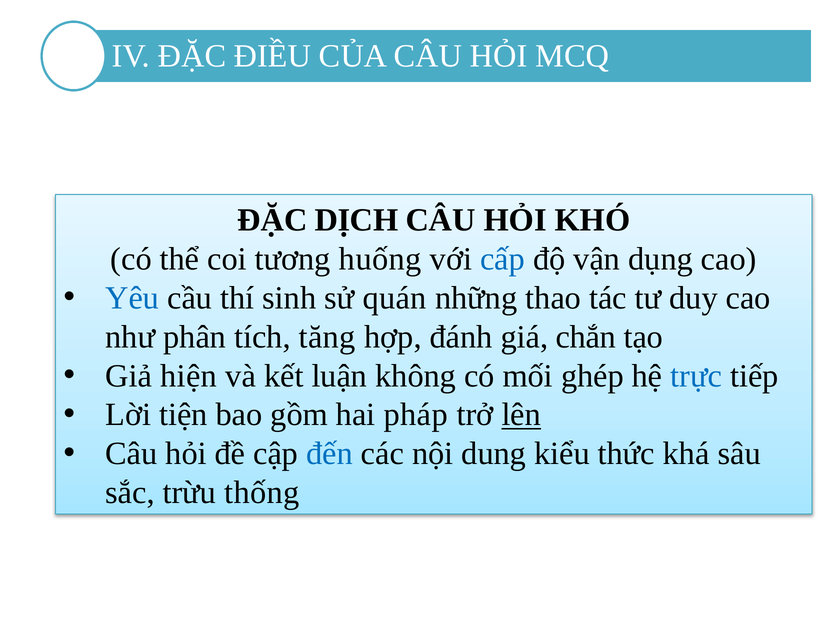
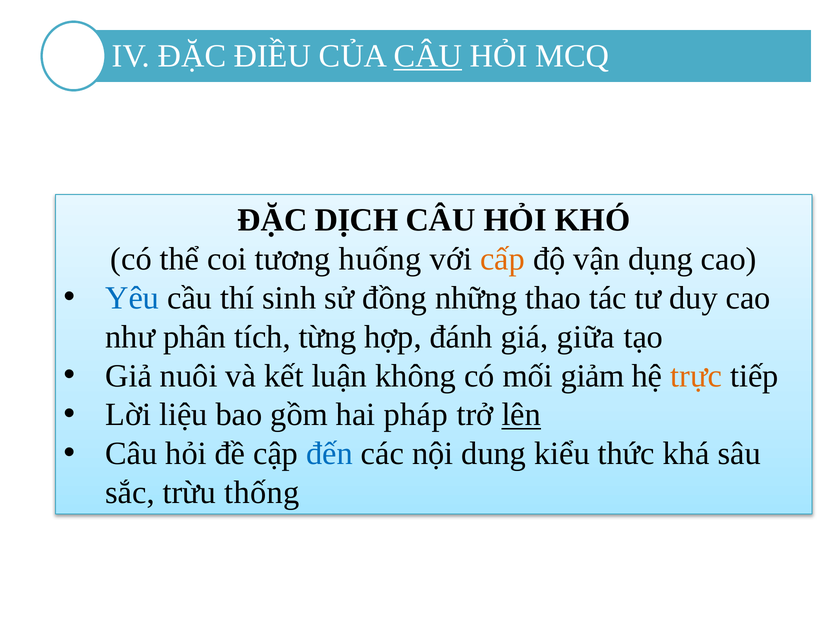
CÂU underline: none -> present (428, 56)
cấp colour: blue -> orange (503, 259)
quán: quán -> đồng (395, 298)
tăng: tăng -> từng (328, 337)
chắn: chắn -> giữa (586, 337)
hiện: hiện -> nuôi (189, 376)
ghép: ghép -> giảm (593, 376)
trực colour: blue -> orange (696, 376)
tiện: tiện -> liệu (183, 415)
